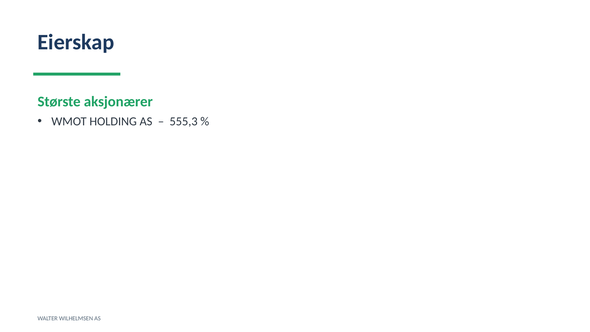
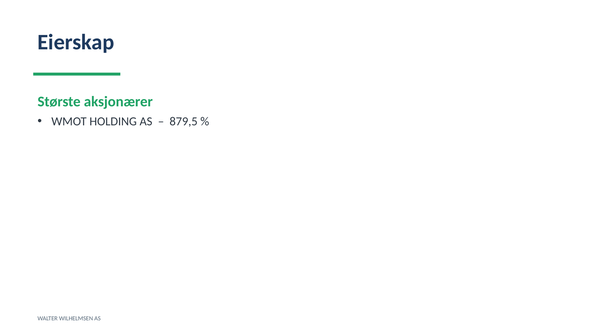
555,3: 555,3 -> 879,5 (184, 121)
